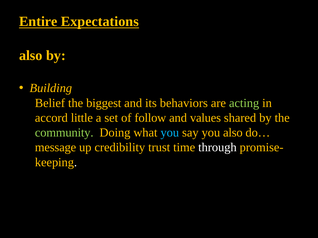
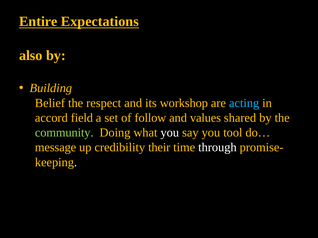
biggest: biggest -> respect (104, 103)
behaviors: behaviors -> workshop (184, 103)
acting colour: light green -> light blue (244, 103)
little: little -> field (82, 118)
you colour: light blue -> white (170, 133)
you also: also -> tool (233, 133)
trust: trust -> their (159, 148)
